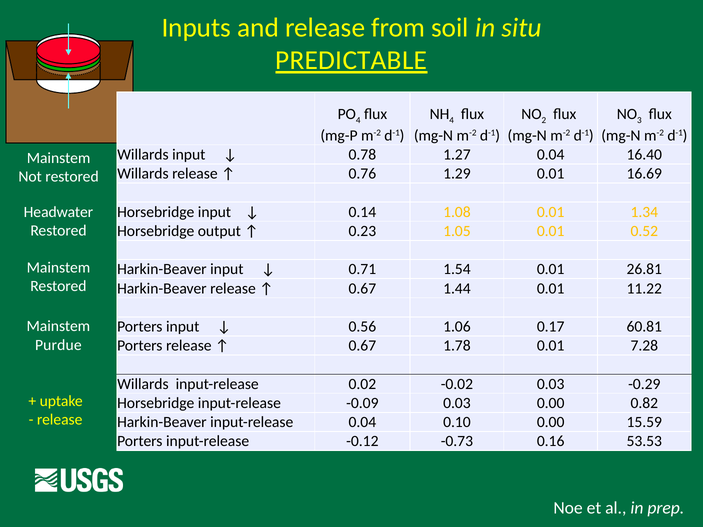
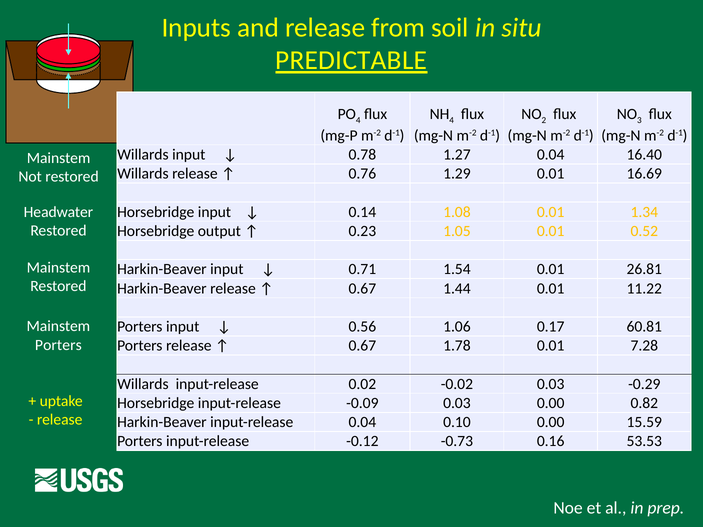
Purdue: Purdue -> Porters (58, 345)
